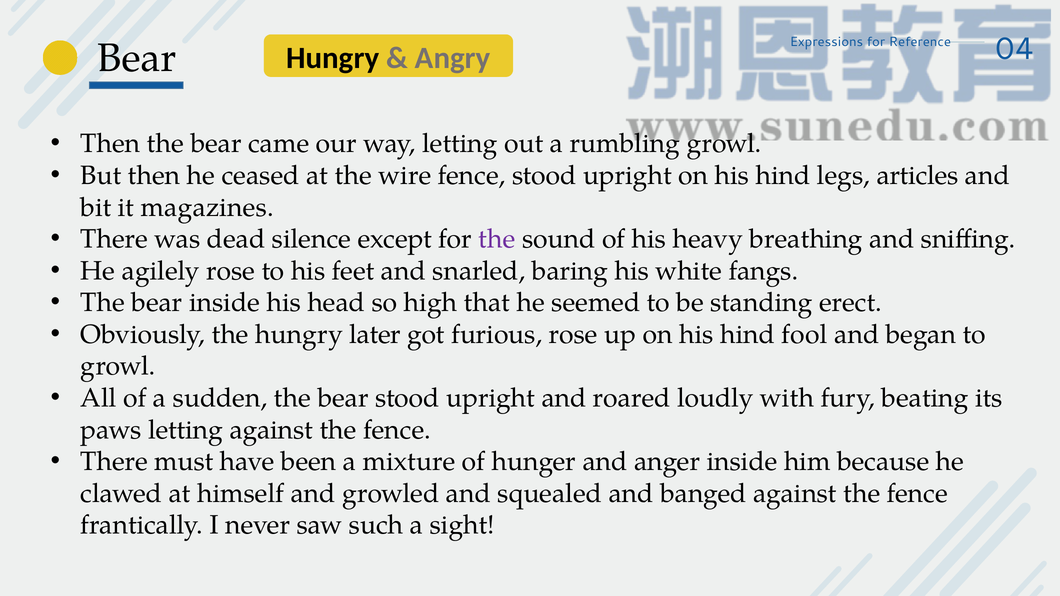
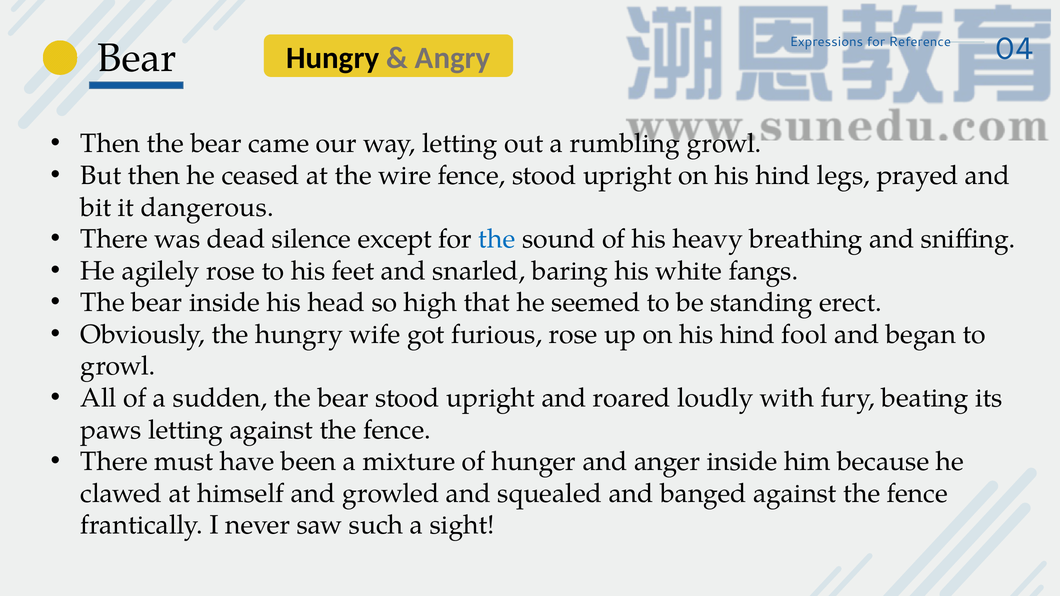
articles: articles -> prayed (918, 176)
magazines: magazines -> dangerous (207, 207)
the colour: purple -> blue (497, 239)
later: later -> wife (375, 335)
